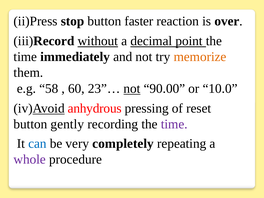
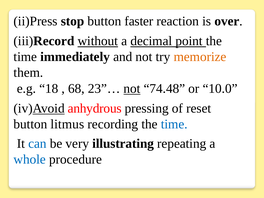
58: 58 -> 18 (49, 88)
60: 60 -> 68 (76, 88)
90.00: 90.00 -> 74.48 (164, 88)
gently: gently -> litmus (67, 124)
time colour: purple -> blue (174, 124)
completely: completely -> illustrating (123, 143)
whole colour: purple -> blue (30, 159)
